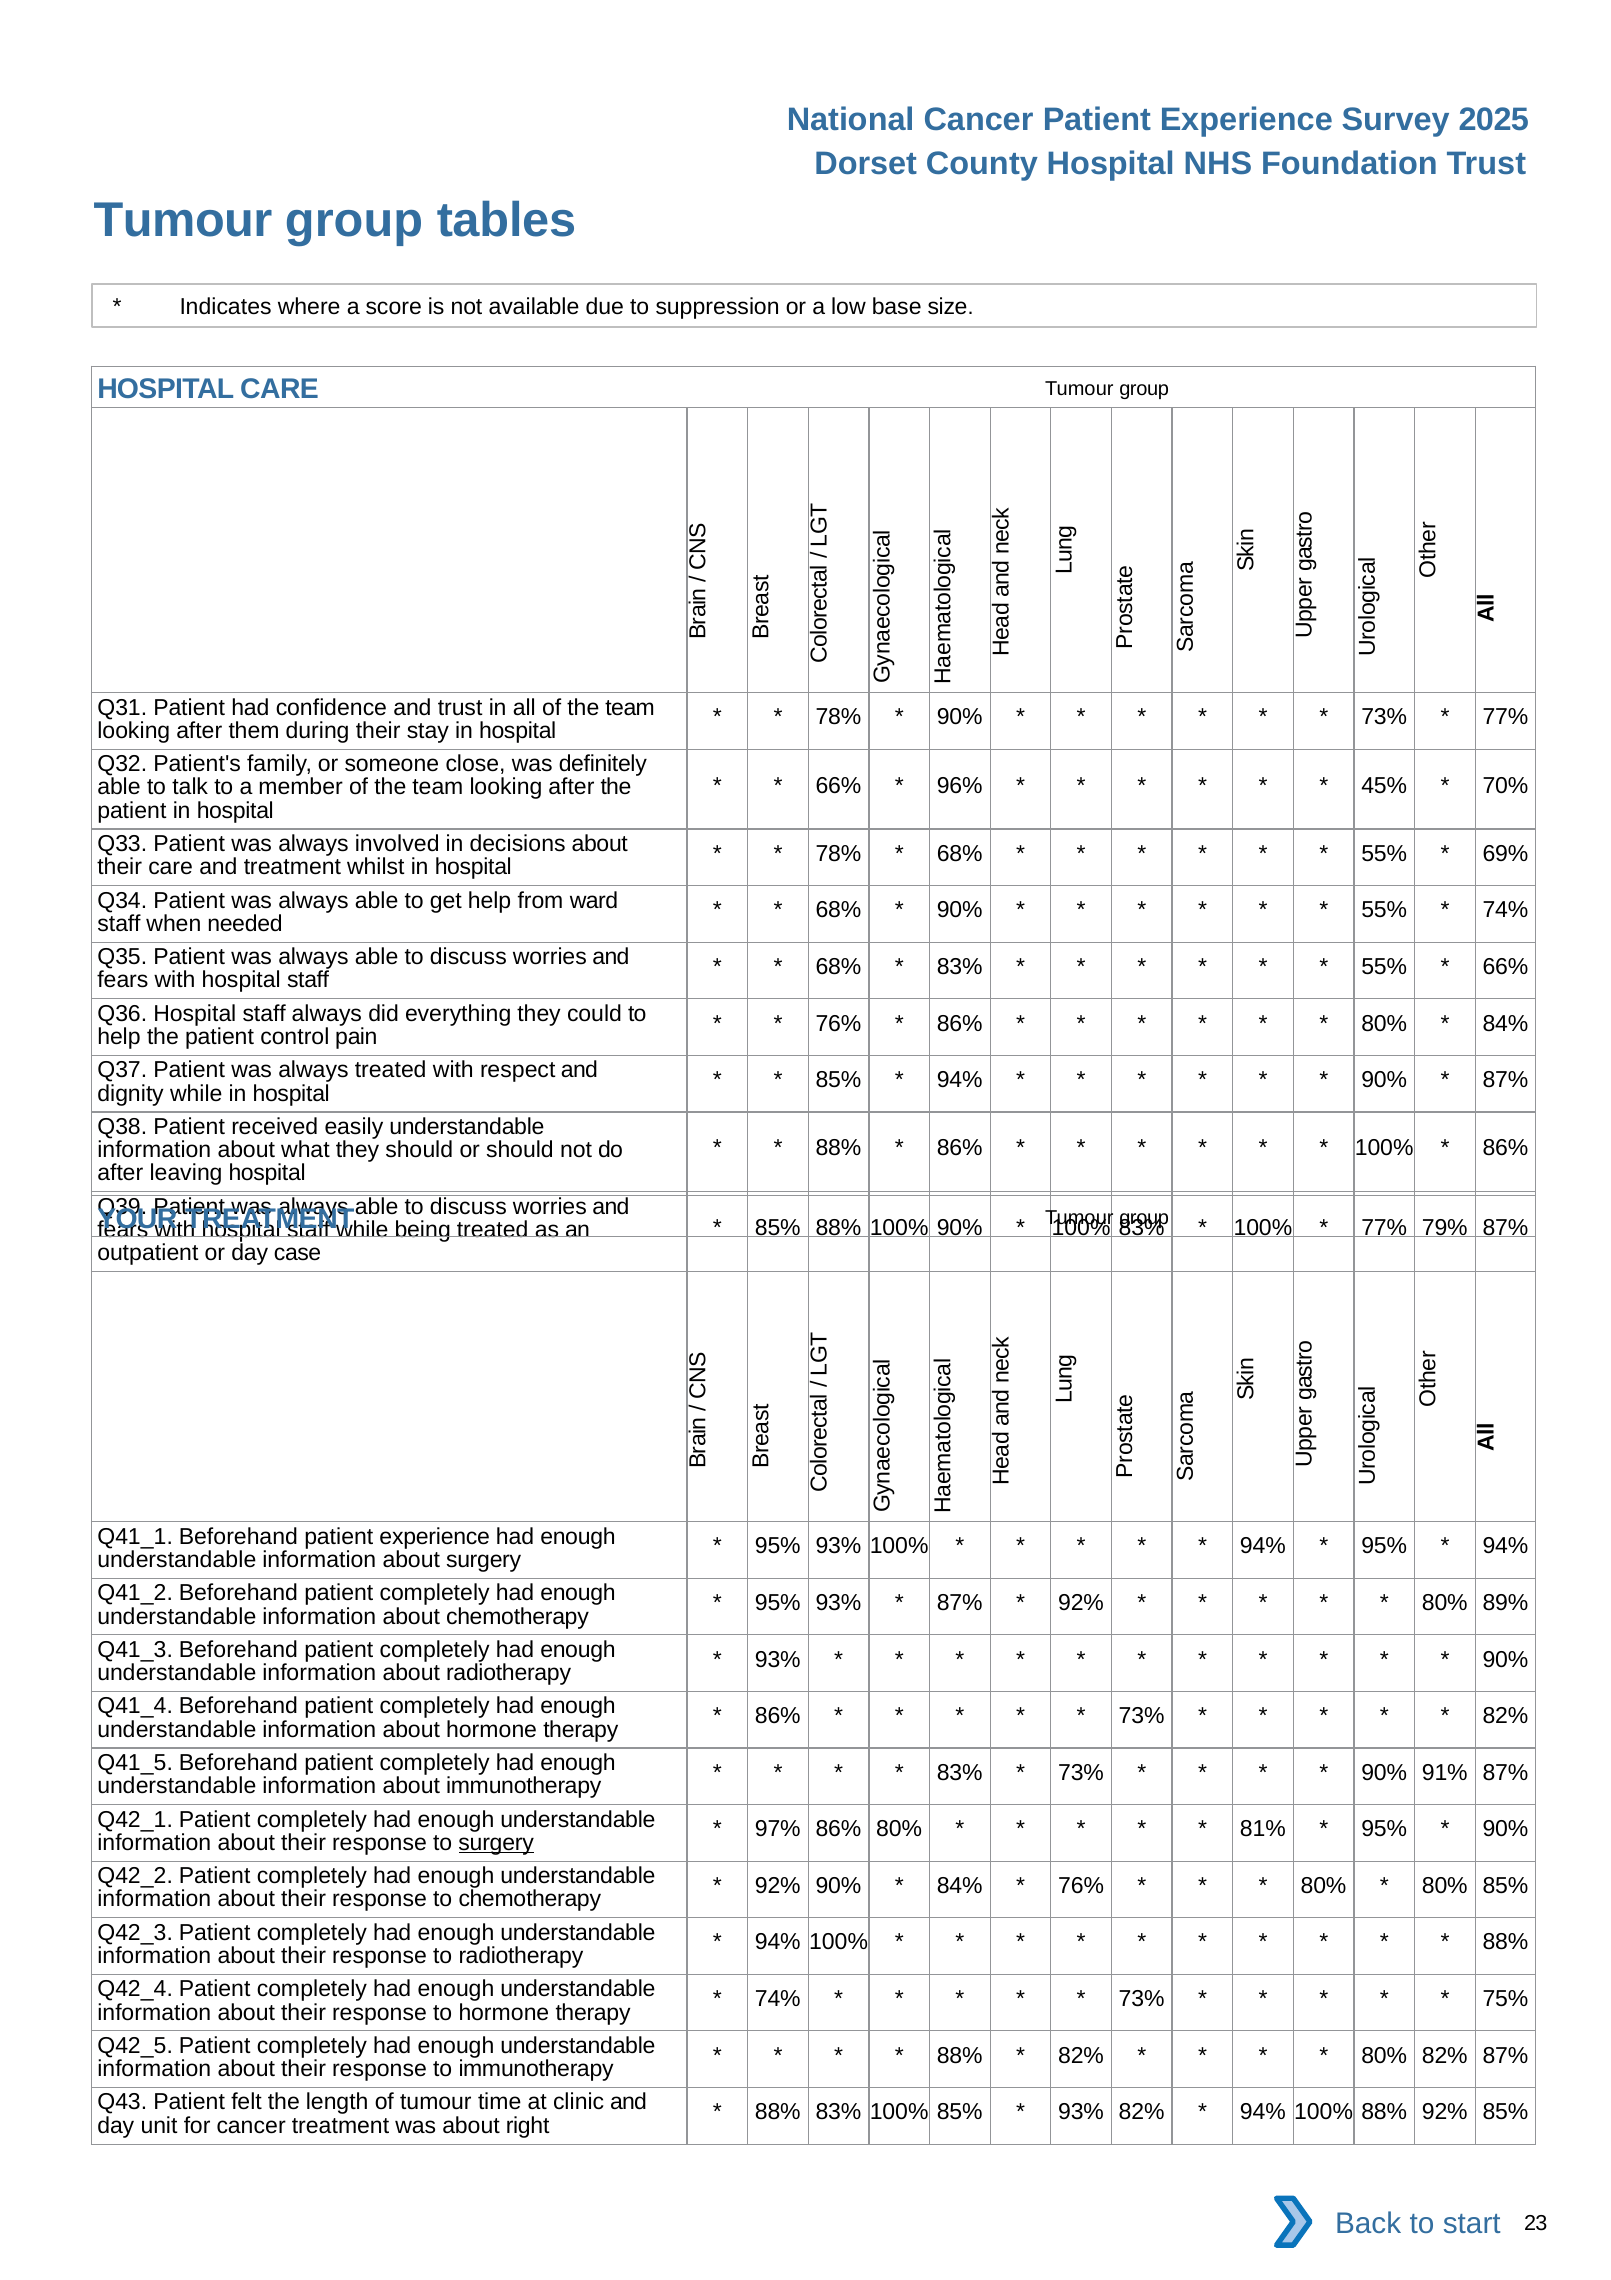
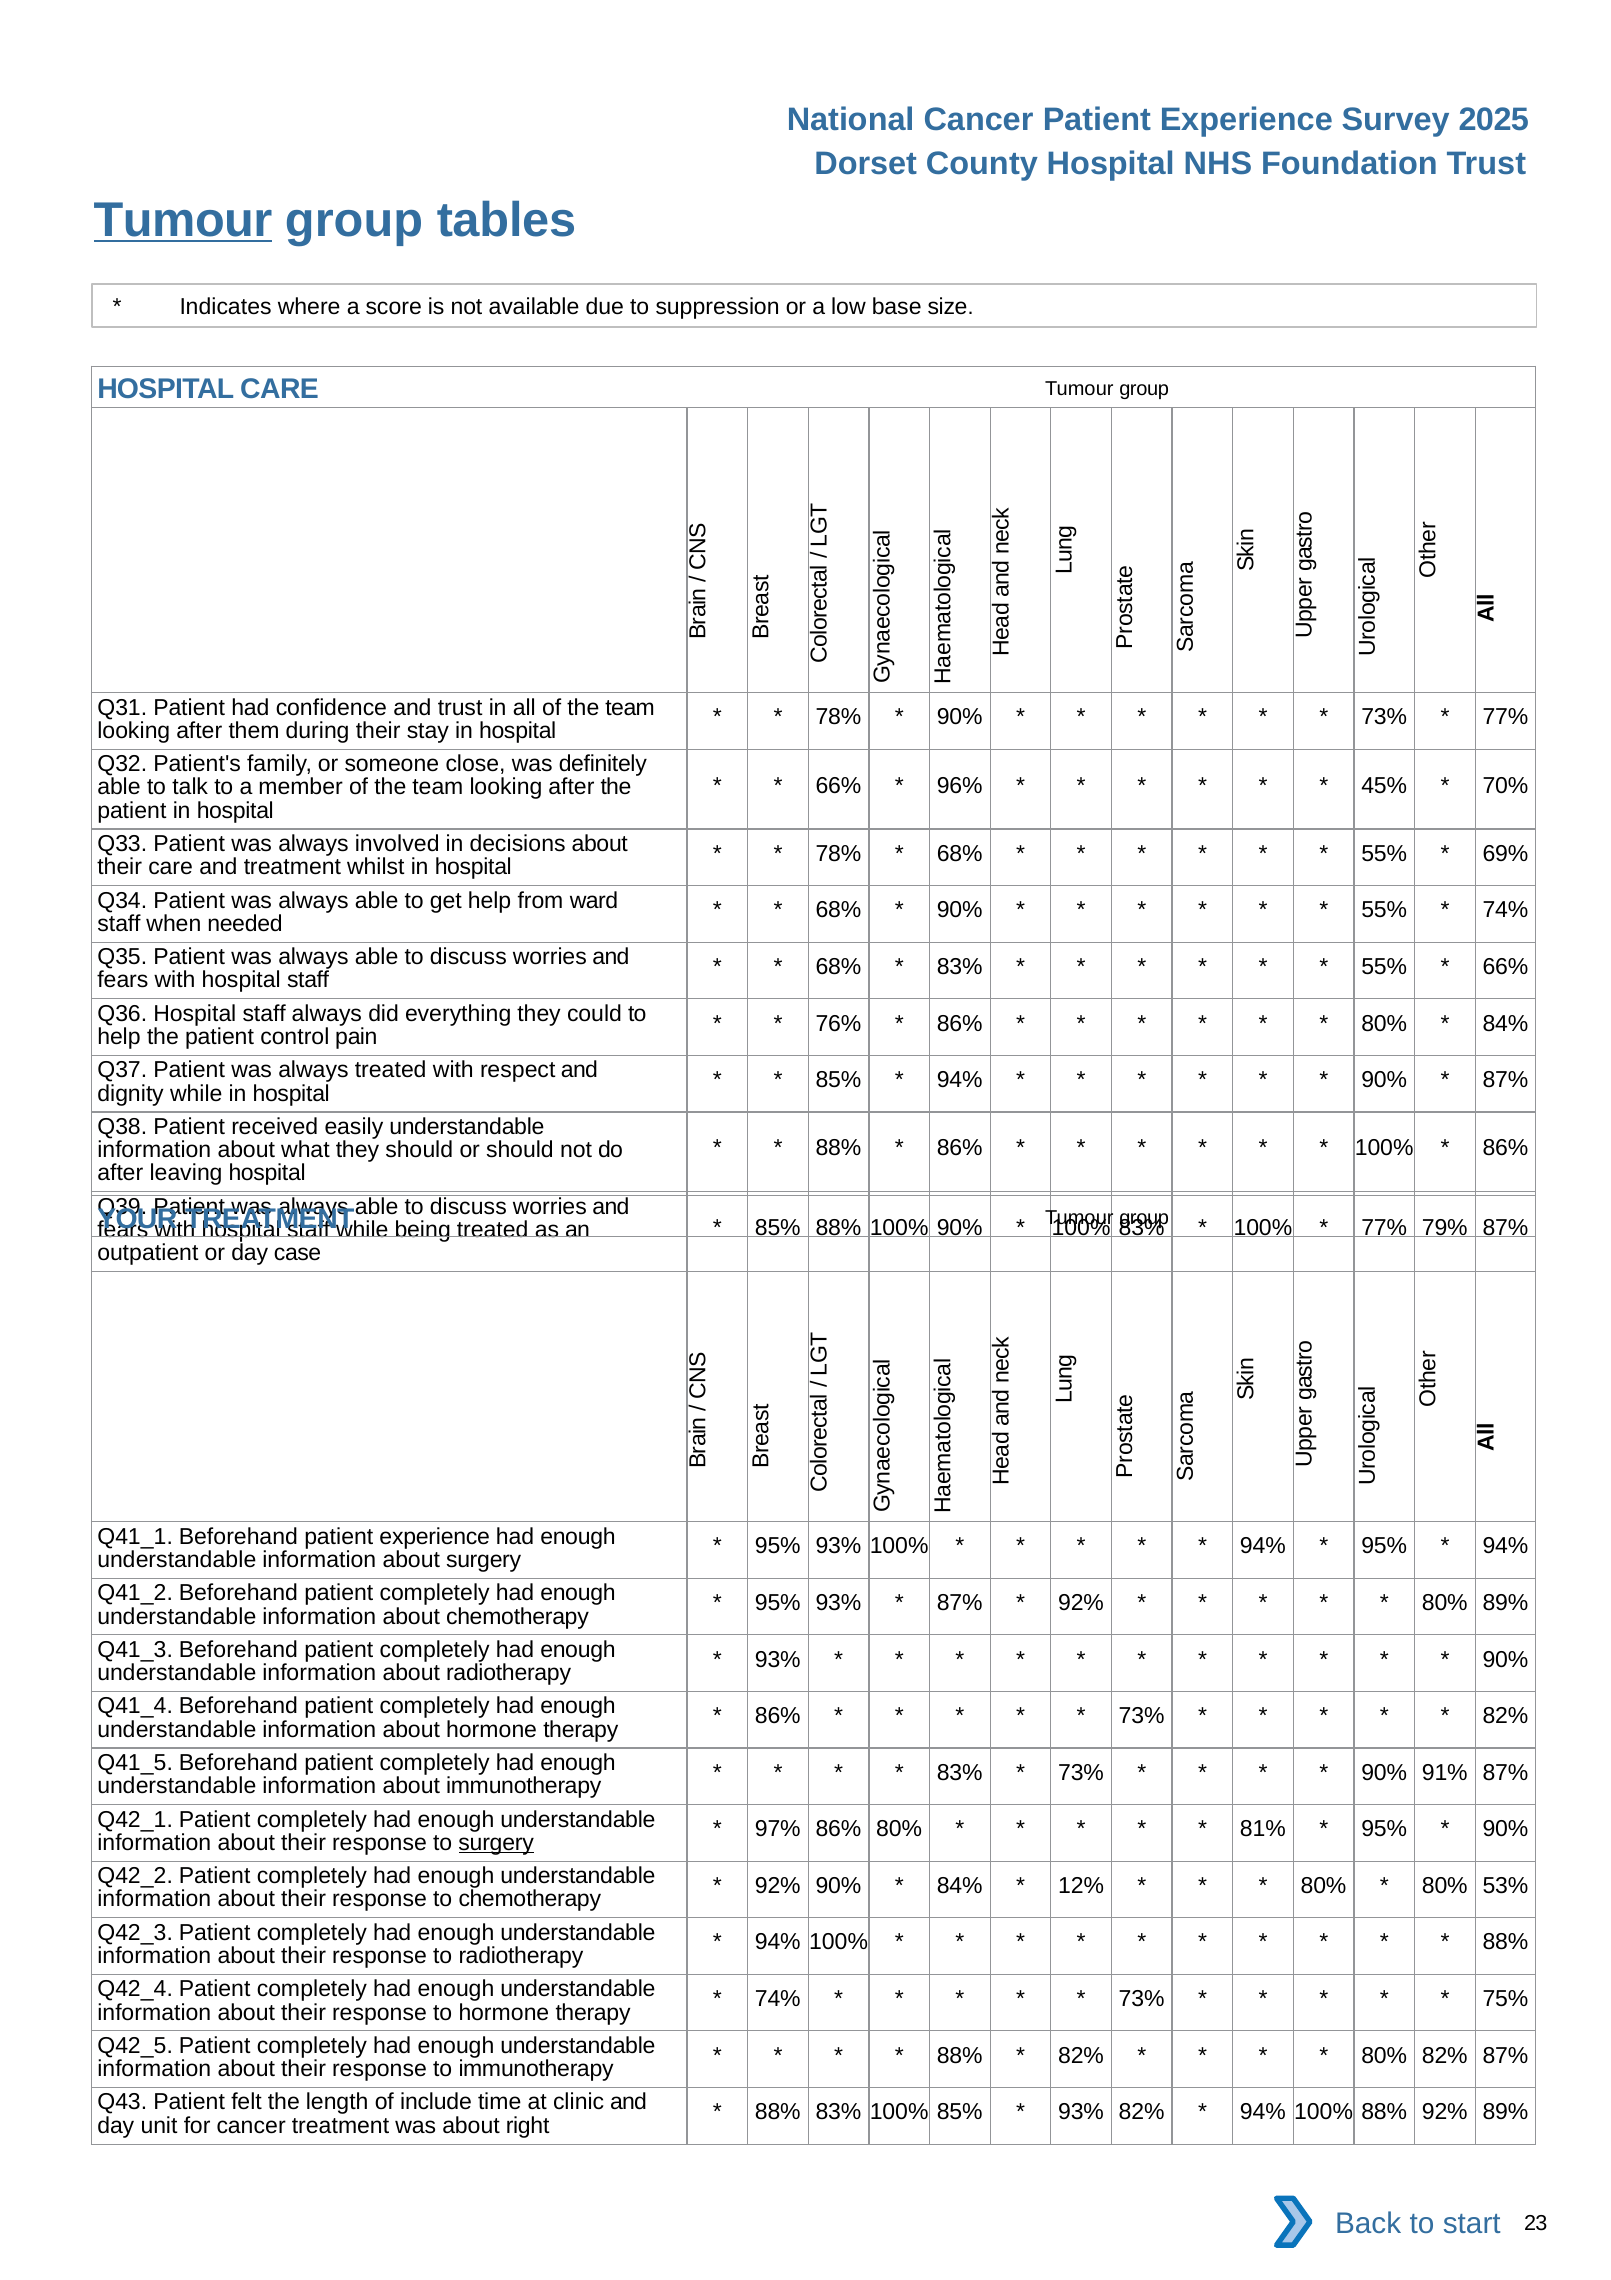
Tumour underline: none -> present (183, 220)
76%: 76% -> 12% (1081, 1886)
80% 85%: 85% -> 53% (1505, 1886)
of tumour: tumour -> include (436, 2102)
92% 85%: 85% -> 89% (1505, 2112)
